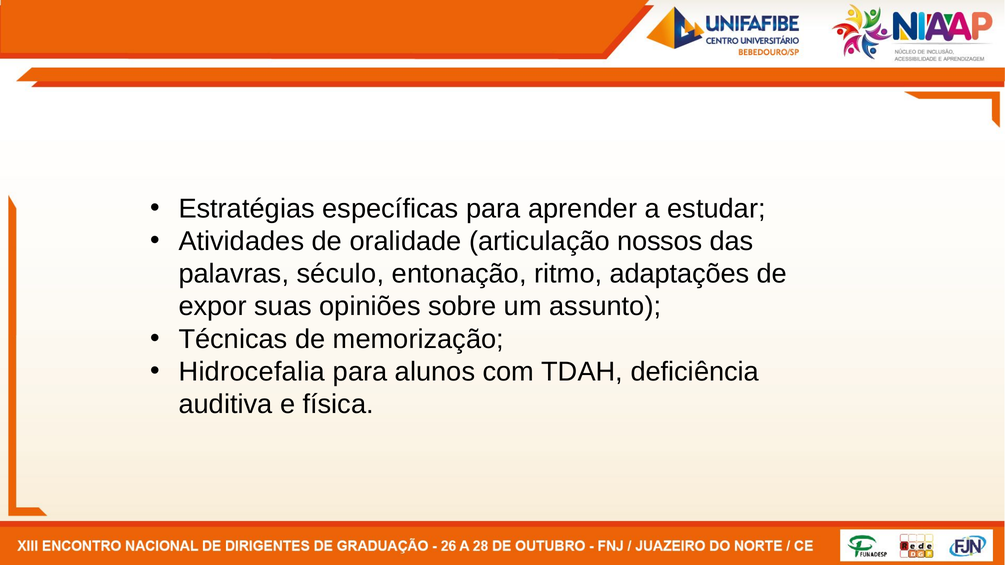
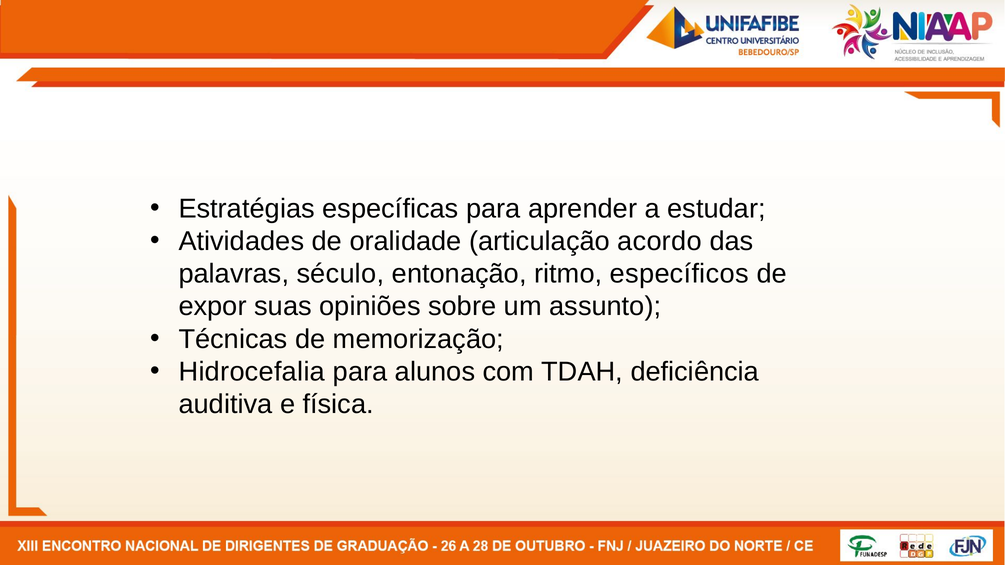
nossos: nossos -> acordo (660, 241)
adaptações: adaptações -> específicos (679, 274)
